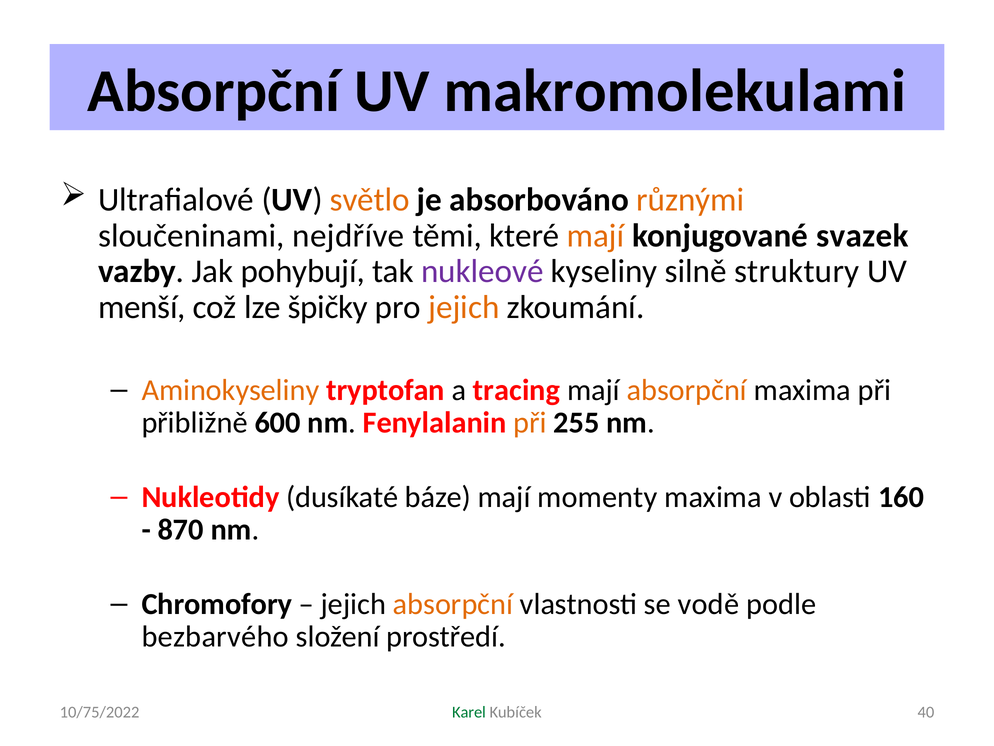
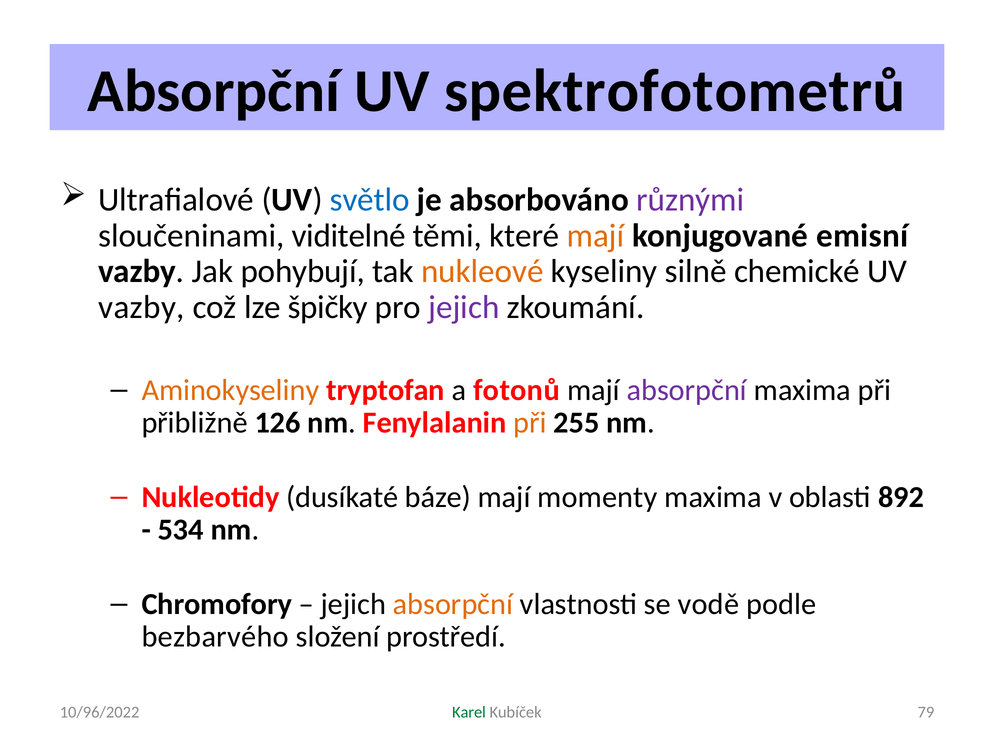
makromolekulami: makromolekulami -> spektrofotometrů (675, 91)
světlo colour: orange -> blue (370, 200)
různými colour: orange -> purple (690, 200)
nejdříve: nejdříve -> viditelné (349, 235)
svazek: svazek -> emisní (862, 235)
nukleové colour: purple -> orange (482, 271)
struktury: struktury -> chemické (797, 271)
menší: menší -> vazby (141, 307)
jejich colour: orange -> purple (464, 307)
tracing: tracing -> fotonů (516, 390)
absorpční colour: orange -> purple (687, 390)
600: 600 -> 126 (278, 422)
160: 160 -> 892 (901, 497)
870: 870 -> 534 (181, 529)
40: 40 -> 79 (926, 712)
10/75/2022: 10/75/2022 -> 10/96/2022 (100, 712)
